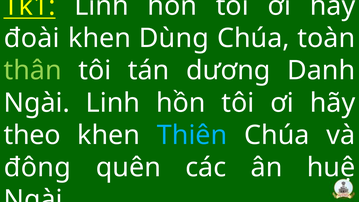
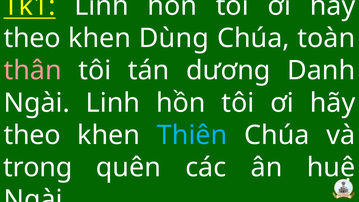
đoài: đoài -> theo (32, 38)
thân colour: light green -> pink (33, 71)
đông: đông -> trong (38, 167)
